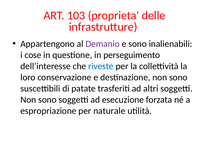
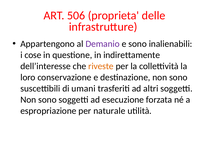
103: 103 -> 506 (76, 15)
perseguimento: perseguimento -> indirettamente (132, 55)
riveste colour: blue -> orange (101, 66)
patate: patate -> umani (84, 88)
